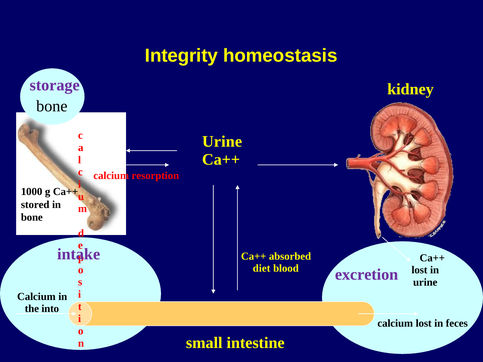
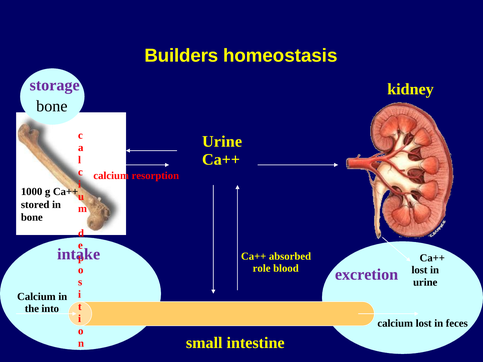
Integrity: Integrity -> Builders (181, 56)
diet: diet -> role (262, 268)
